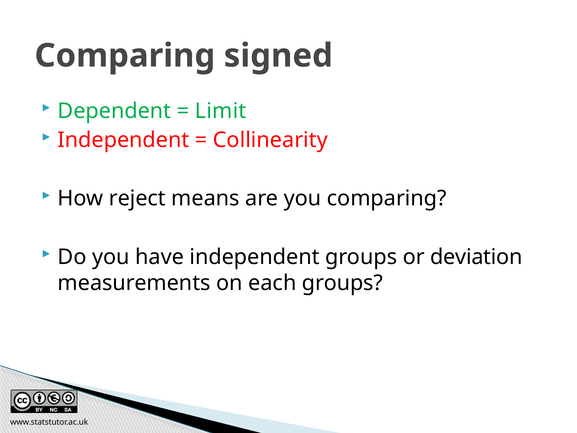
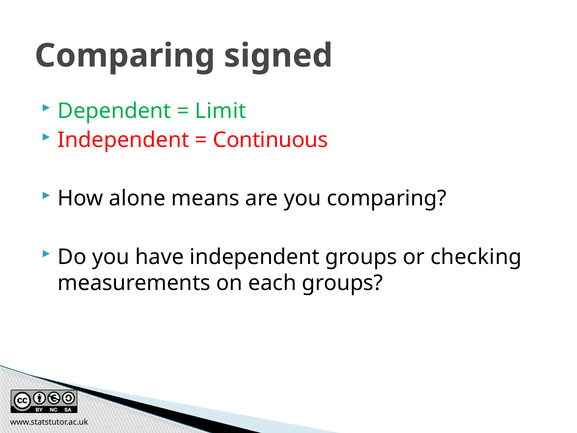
Collinearity: Collinearity -> Continuous (270, 140)
reject: reject -> alone (137, 198)
deviation: deviation -> checking (476, 257)
